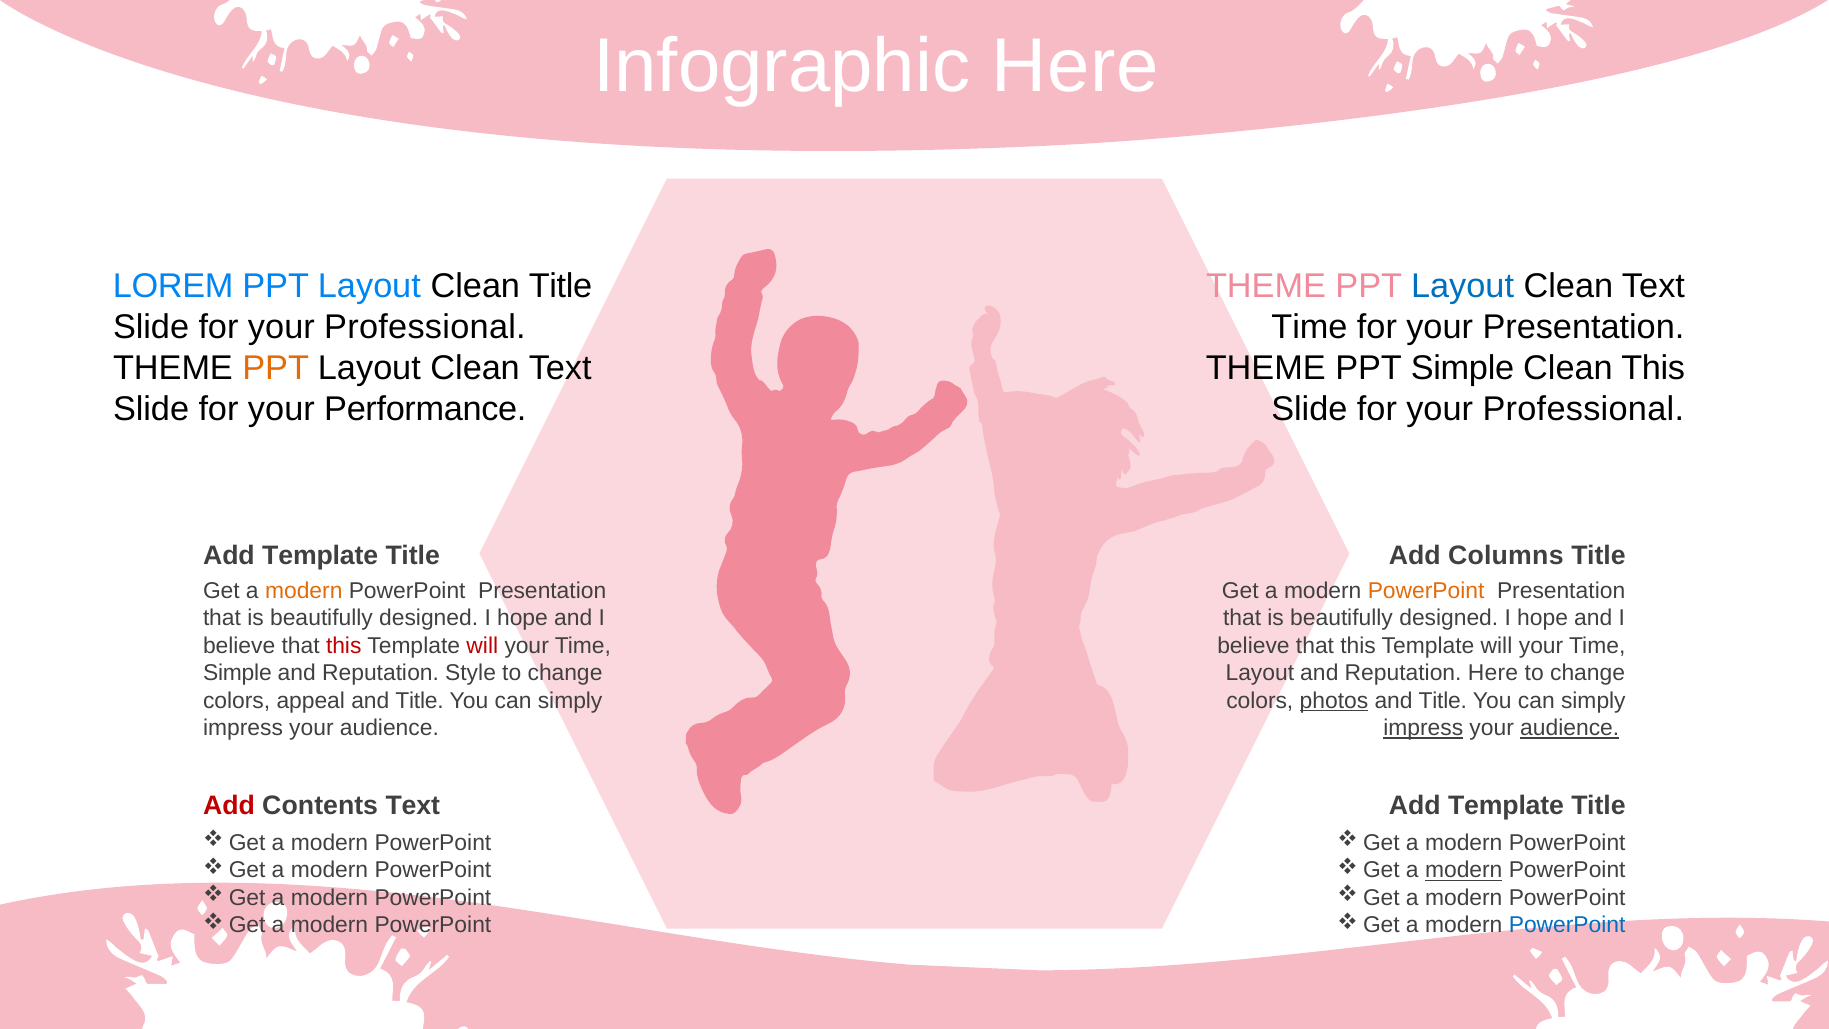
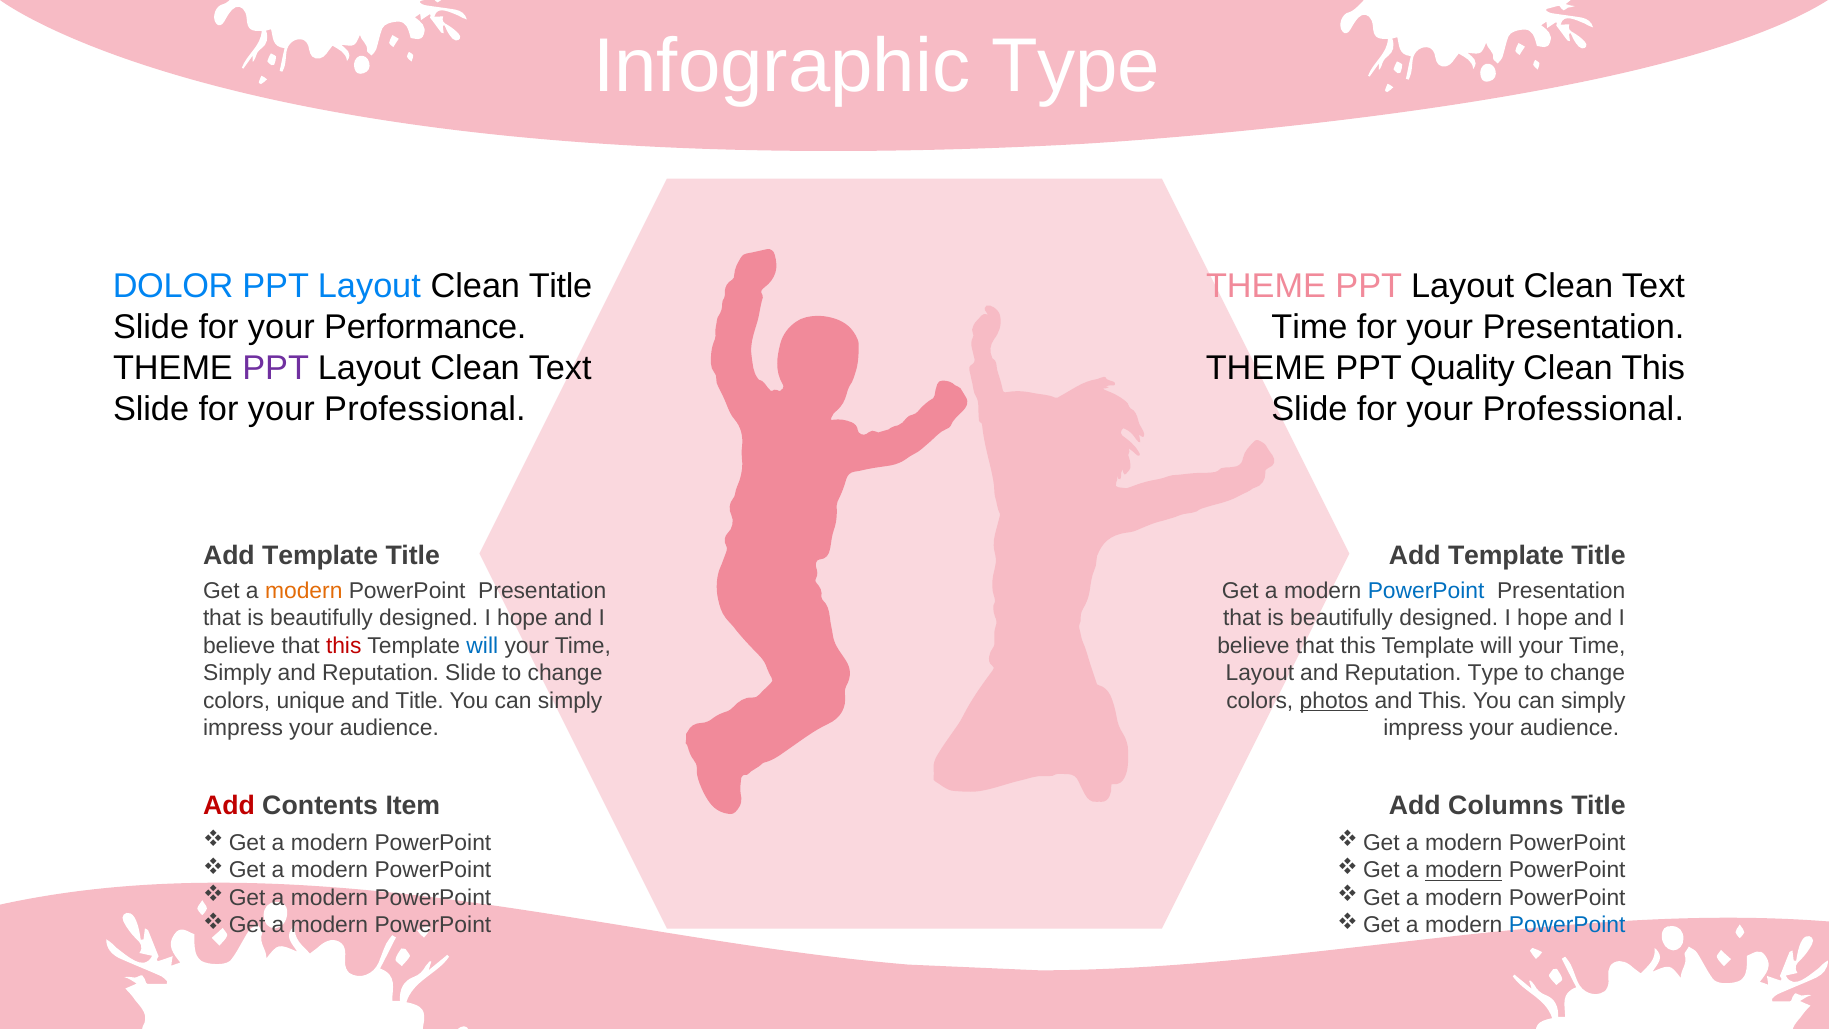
Infographic Here: Here -> Type (1076, 67)
LOREM: LOREM -> DOLOR (173, 286)
Layout colour: blue -> black (1463, 286)
Professional: Professional -> Performance (425, 327)
PPT colour: orange -> purple (276, 368)
PPT Simple: Simple -> Quality (1463, 368)
Performance: Performance -> Professional (425, 409)
Columns: Columns -> Template (1506, 555)
PowerPoint colour: orange -> blue (1426, 591)
will colour: red -> blue (482, 646)
Simple: Simple -> Simply (237, 673)
Reputation Style: Style -> Slide (471, 673)
Reputation Here: Here -> Type (1493, 673)
appeal: appeal -> unique (311, 701)
Title: Title -> This (1443, 701)
impress underline: present -> none (1423, 728)
audience underline: present -> none (1570, 728)
Contents Text: Text -> Item (413, 805)
Template: Template -> Columns (1506, 805)
